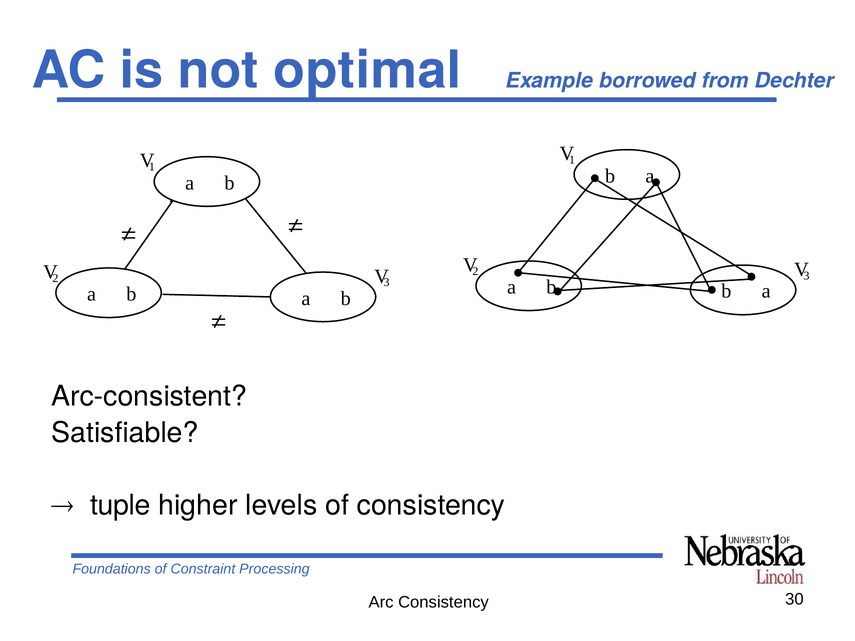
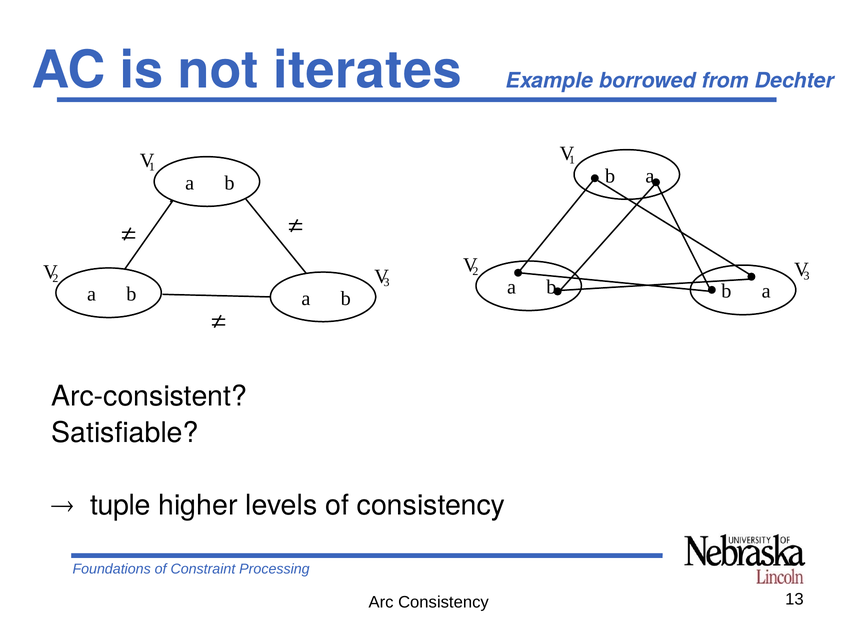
optimal: optimal -> iterates (367, 71)
30: 30 -> 13 (794, 599)
